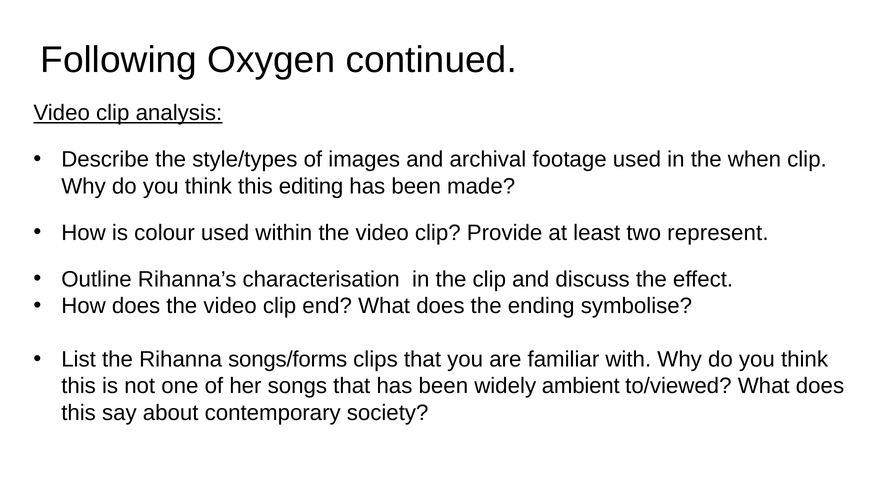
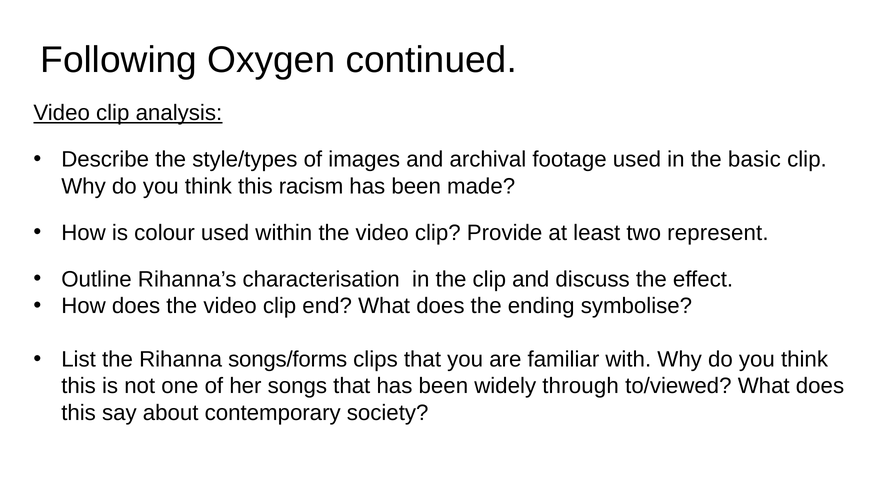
when: when -> basic (754, 160)
editing: editing -> racism (311, 186)
ambient: ambient -> through (581, 386)
